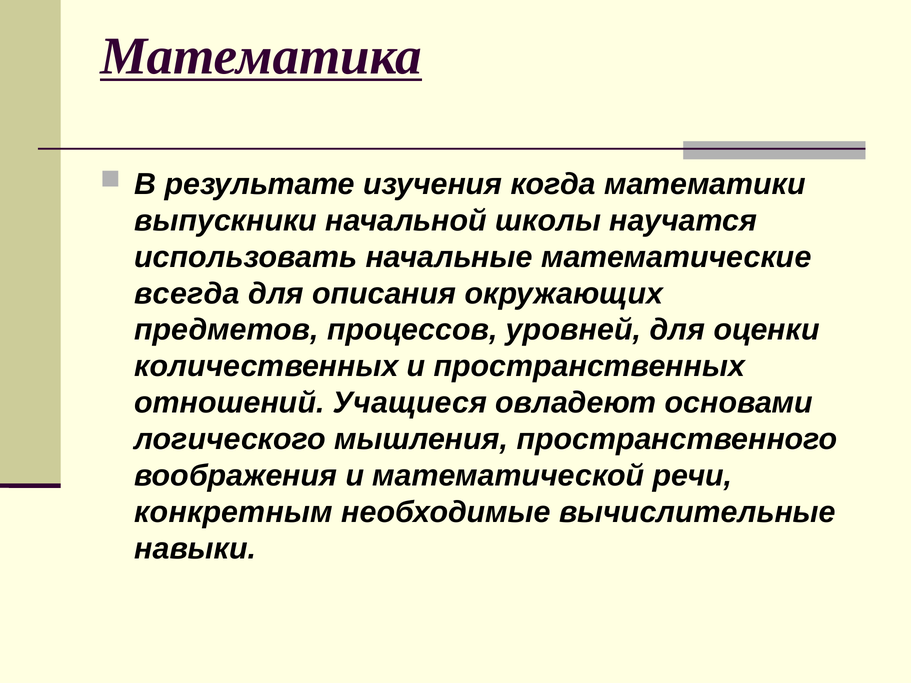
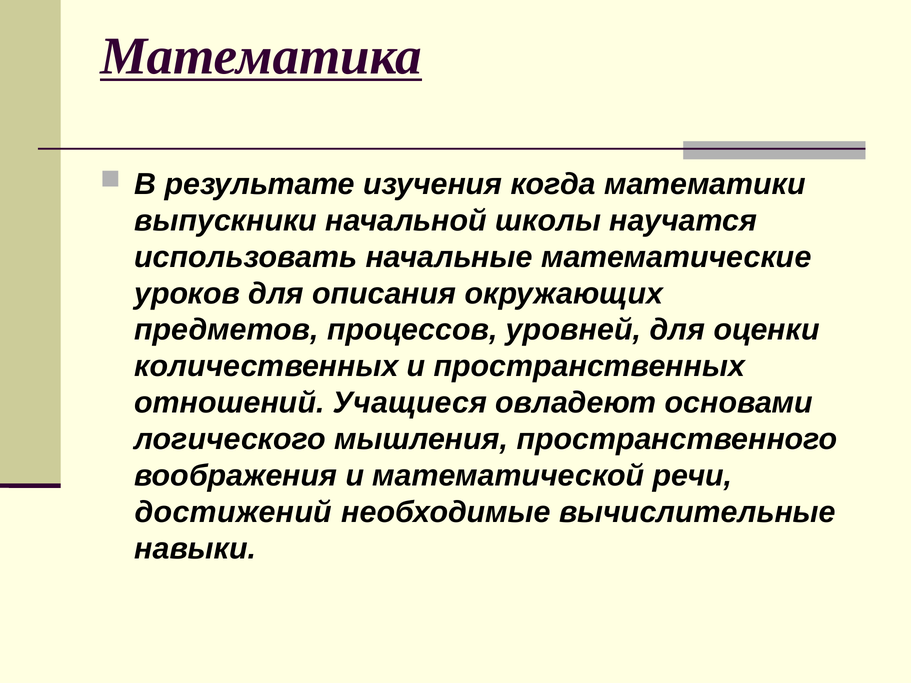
всегда: всегда -> уроков (187, 294)
конкретным: конкретным -> достижений (233, 512)
